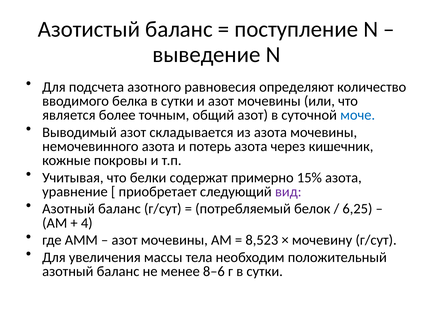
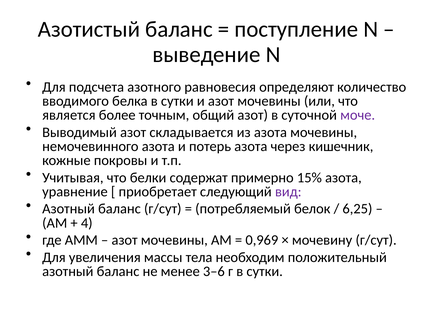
моче colour: blue -> purple (358, 115)
8,523: 8,523 -> 0,969 (262, 240)
8–6: 8–6 -> 3–6 (214, 271)
